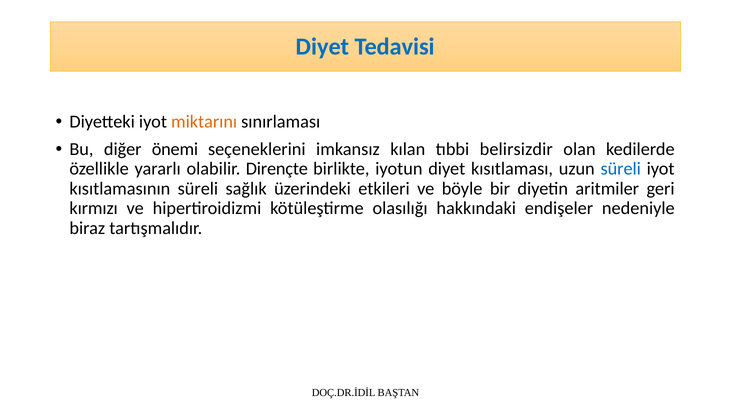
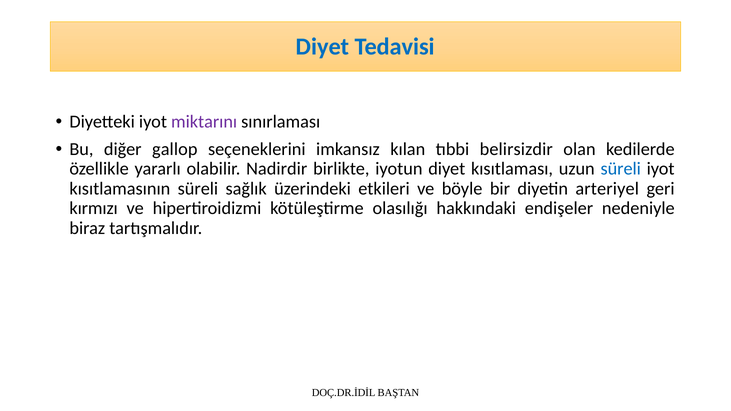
miktarını colour: orange -> purple (204, 122)
önemi: önemi -> gallop (175, 149)
Dirençte: Dirençte -> Nadirdir (277, 169)
aritmiler: aritmiler -> arteriyel (607, 189)
